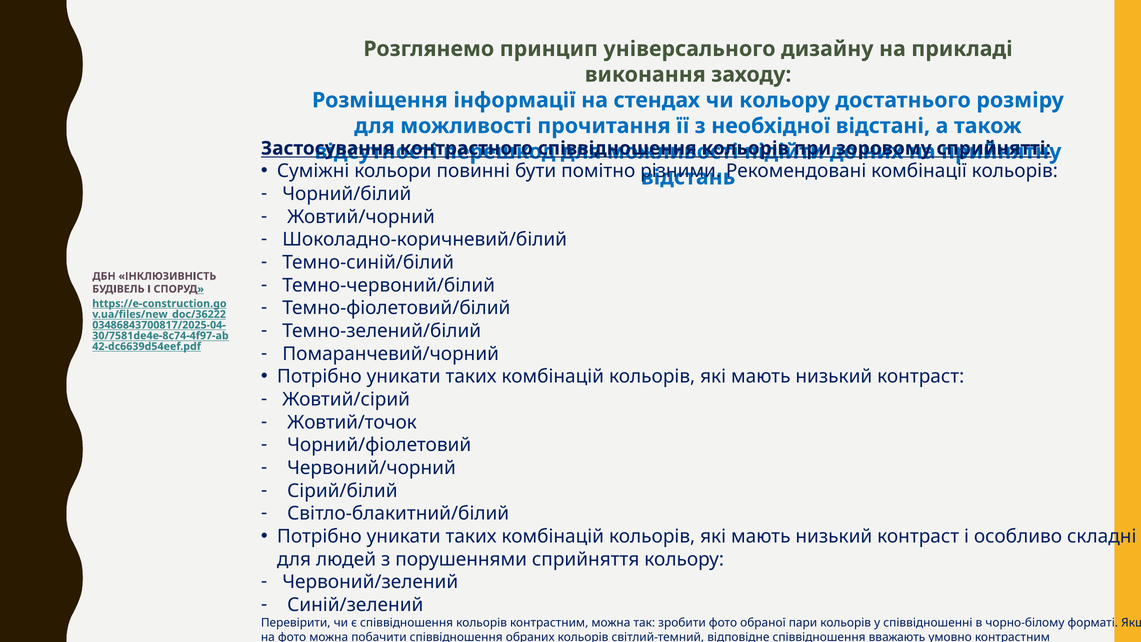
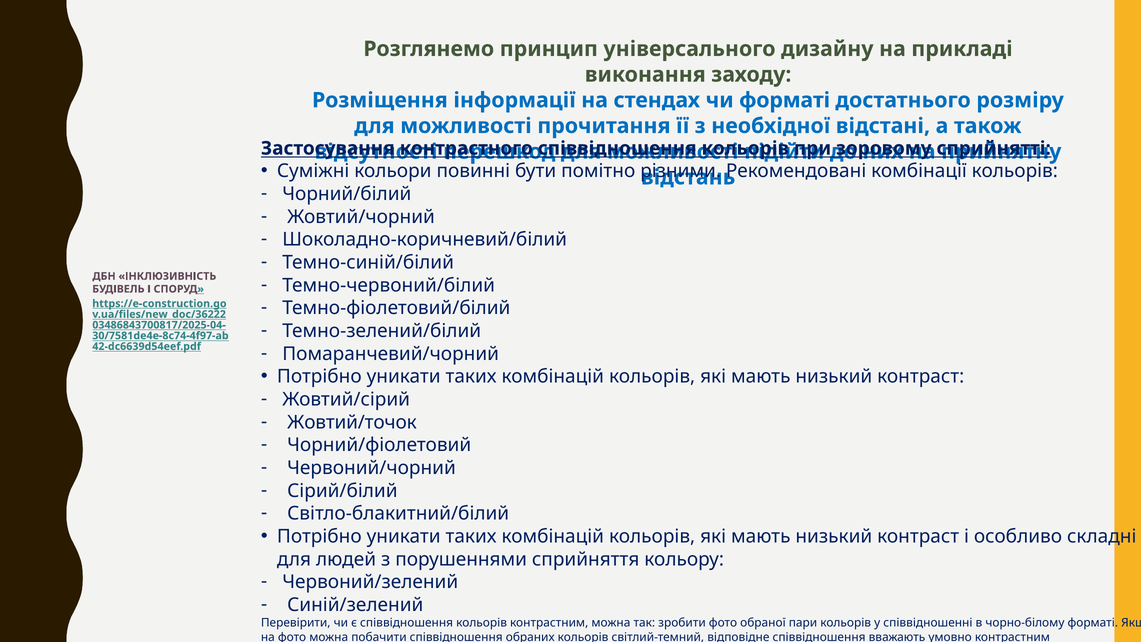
чи кольору: кольору -> форматі (785, 100)
